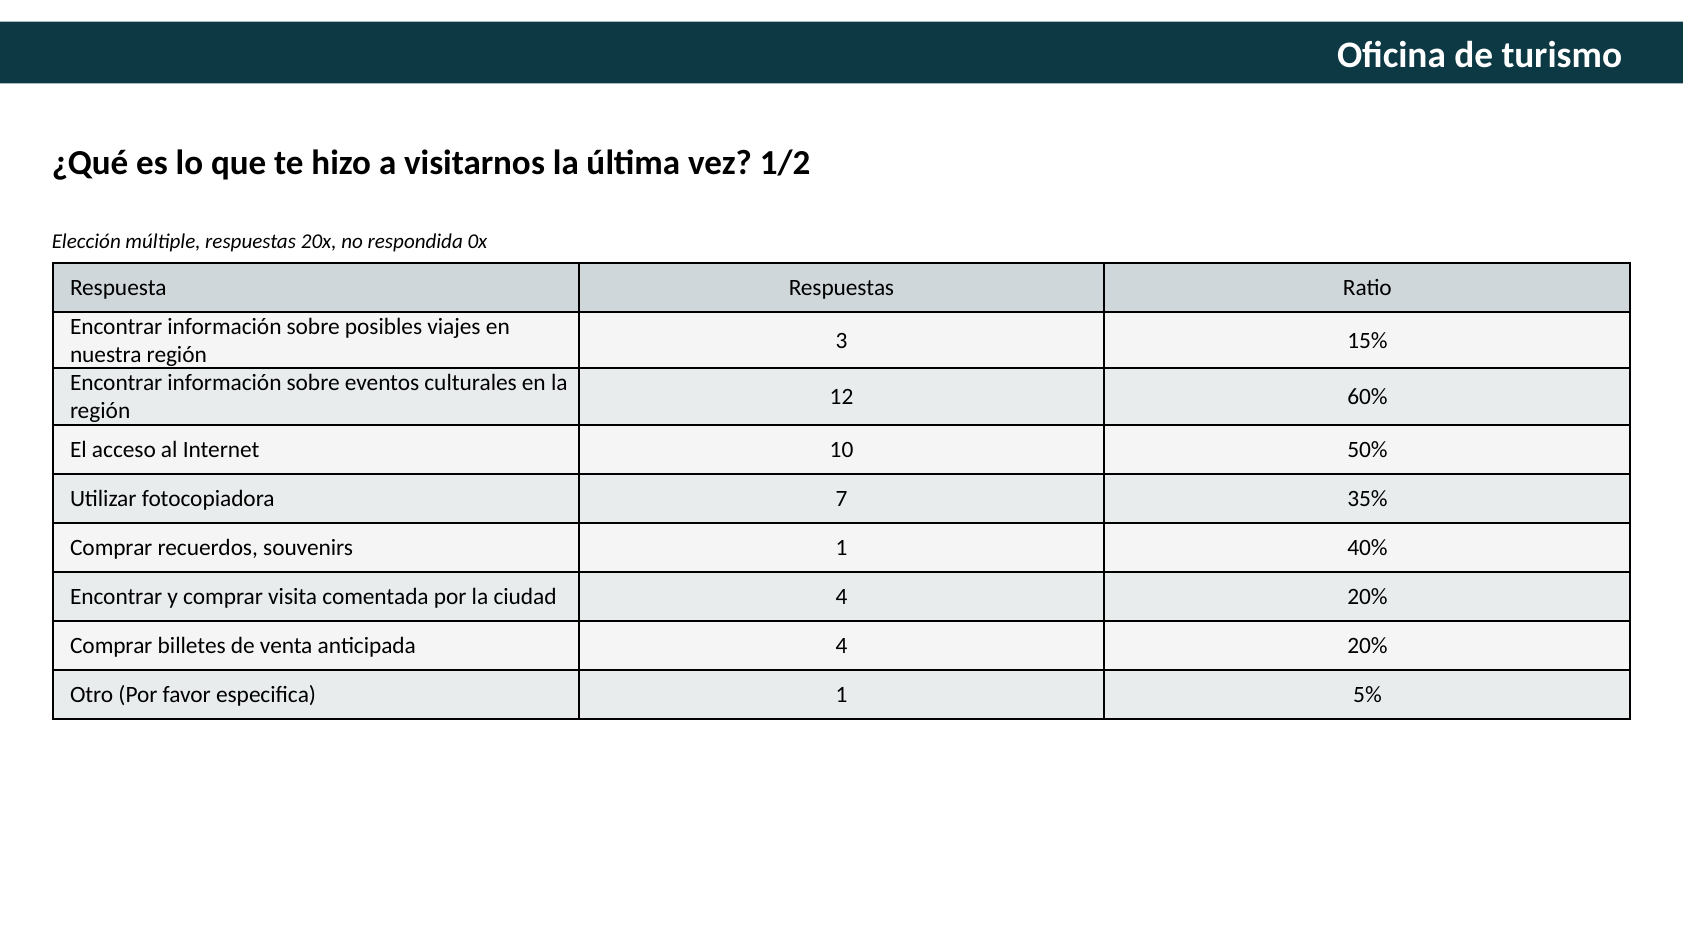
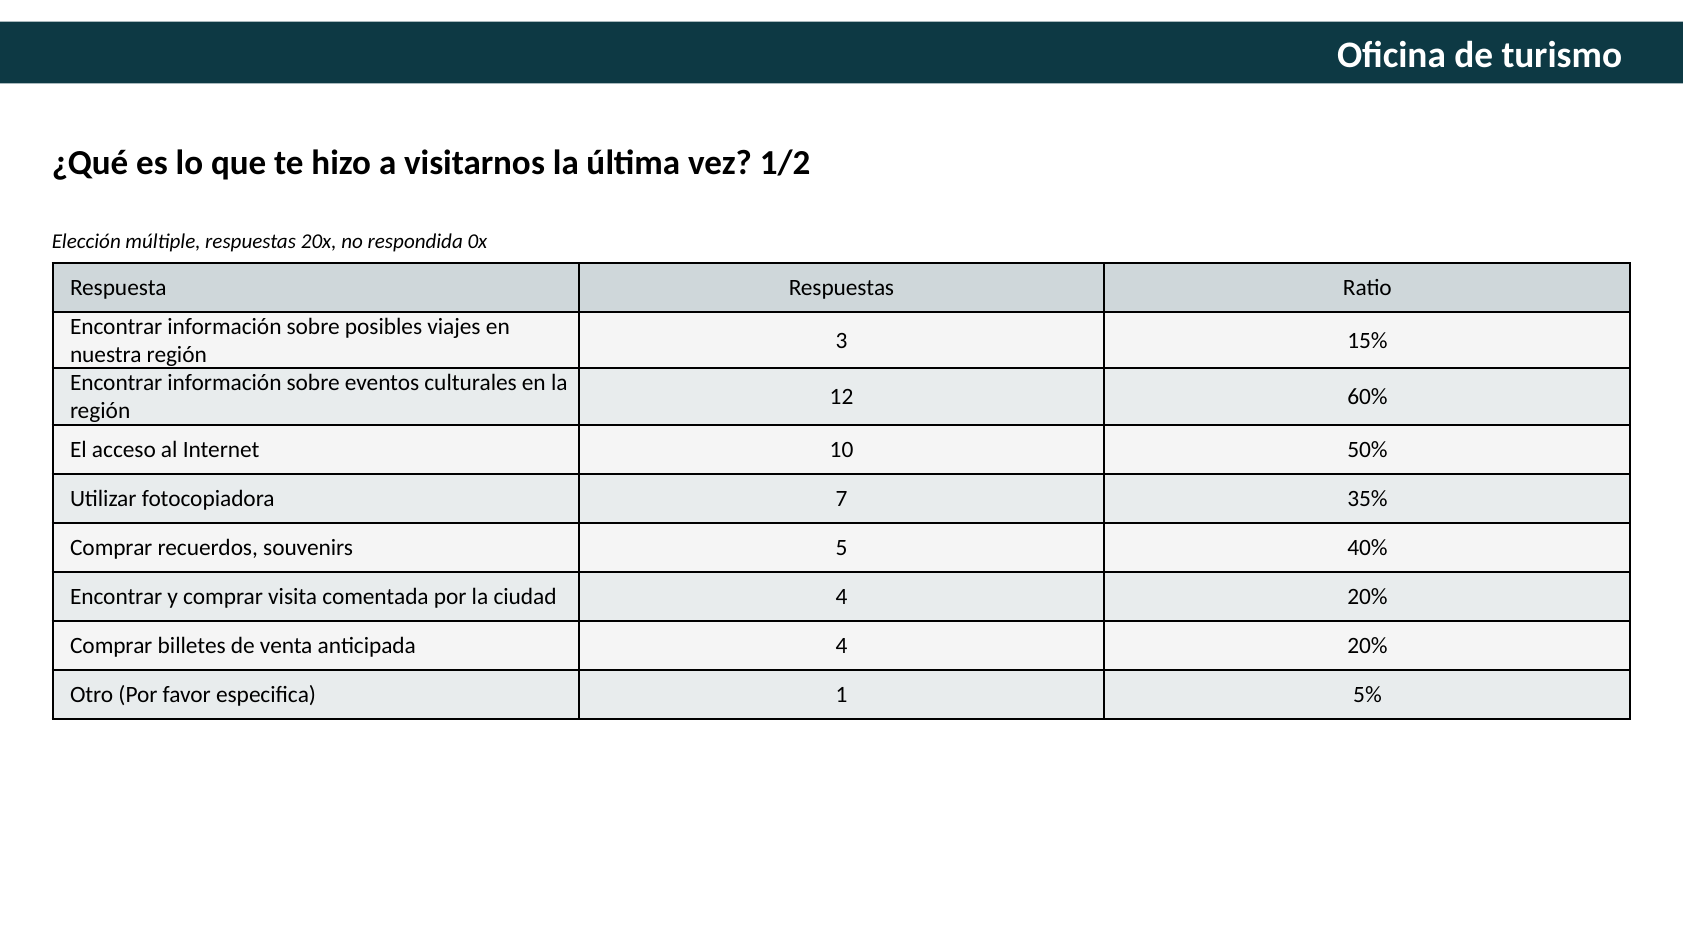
souvenirs 1: 1 -> 5 (842, 547)
